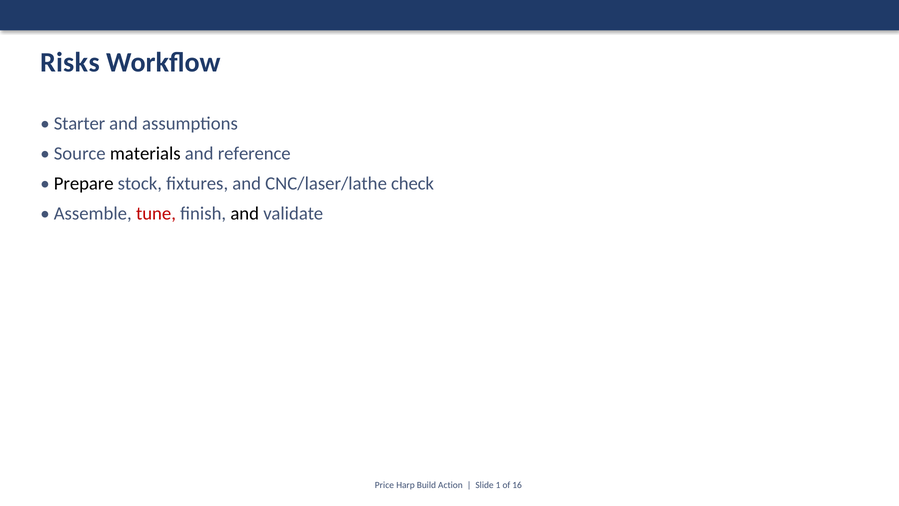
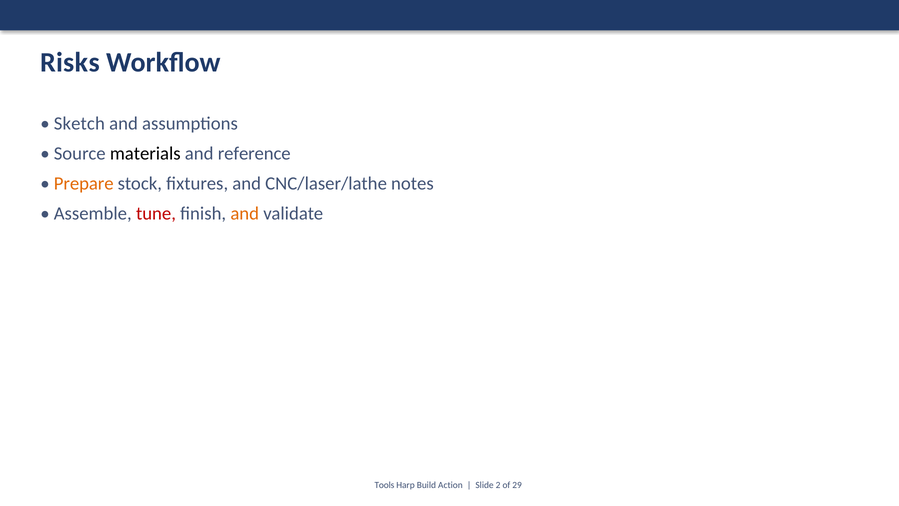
Starter: Starter -> Sketch (79, 124)
Prepare colour: black -> orange (84, 184)
check: check -> notes (412, 184)
and colour: black -> orange (245, 214)
Price: Price -> Tools (384, 485)
1: 1 -> 2 (498, 485)
16: 16 -> 29 (517, 485)
